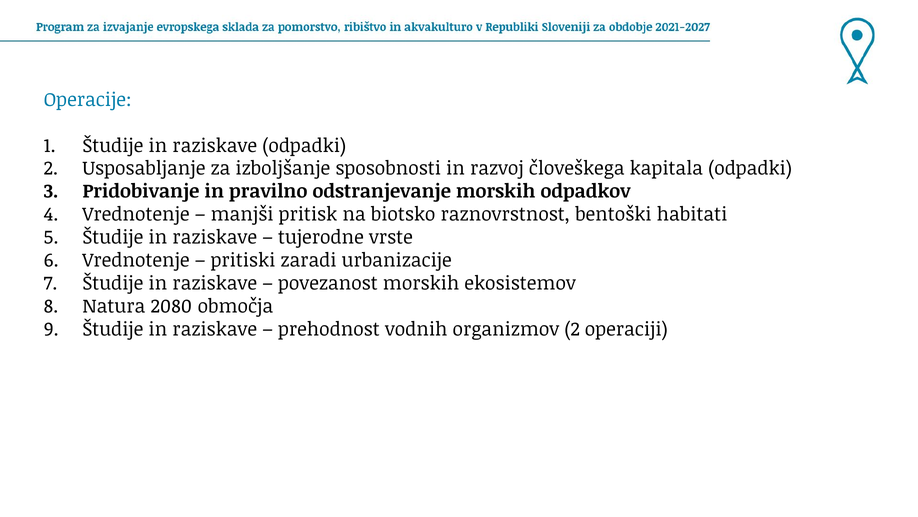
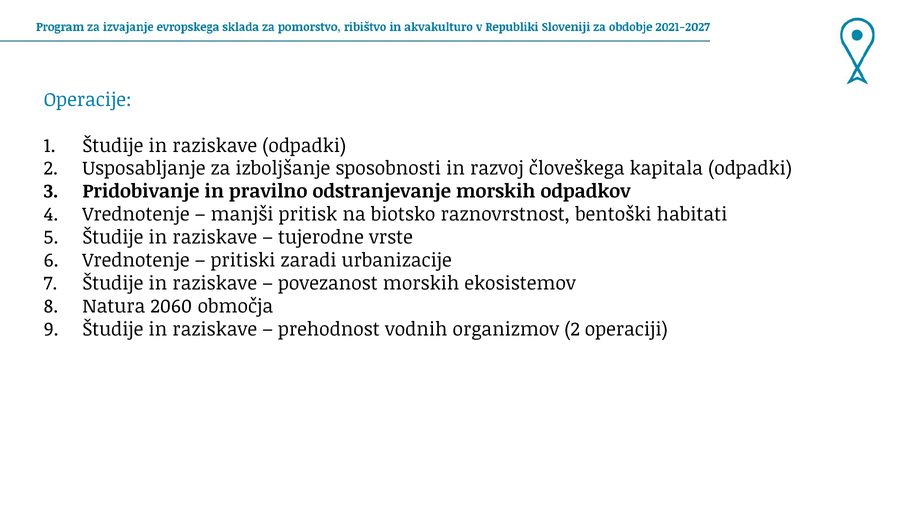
2080: 2080 -> 2060 (171, 306)
